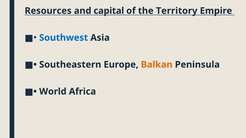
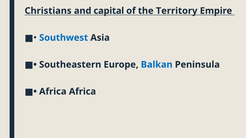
Resources: Resources -> Christians (48, 11)
Balkan colour: orange -> blue (157, 65)
World: World -> Africa (53, 92)
